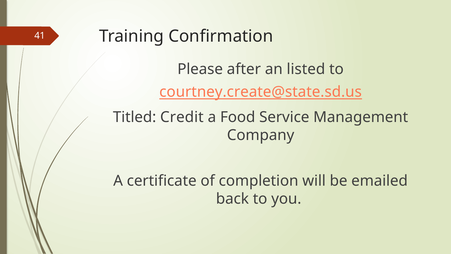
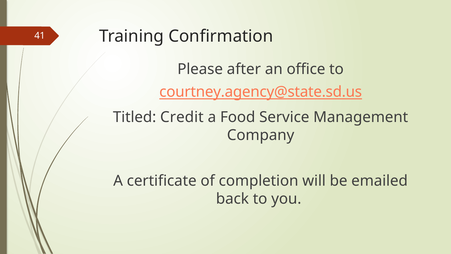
listed: listed -> office (306, 69)
courtney.create@state.sd.us: courtney.create@state.sd.us -> courtney.agency@state.sd.us (261, 92)
